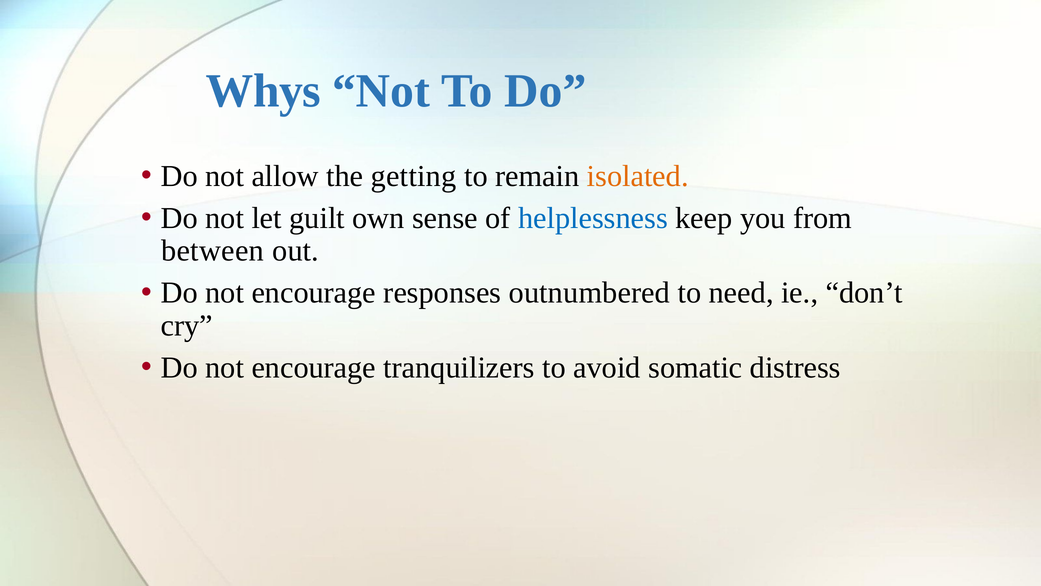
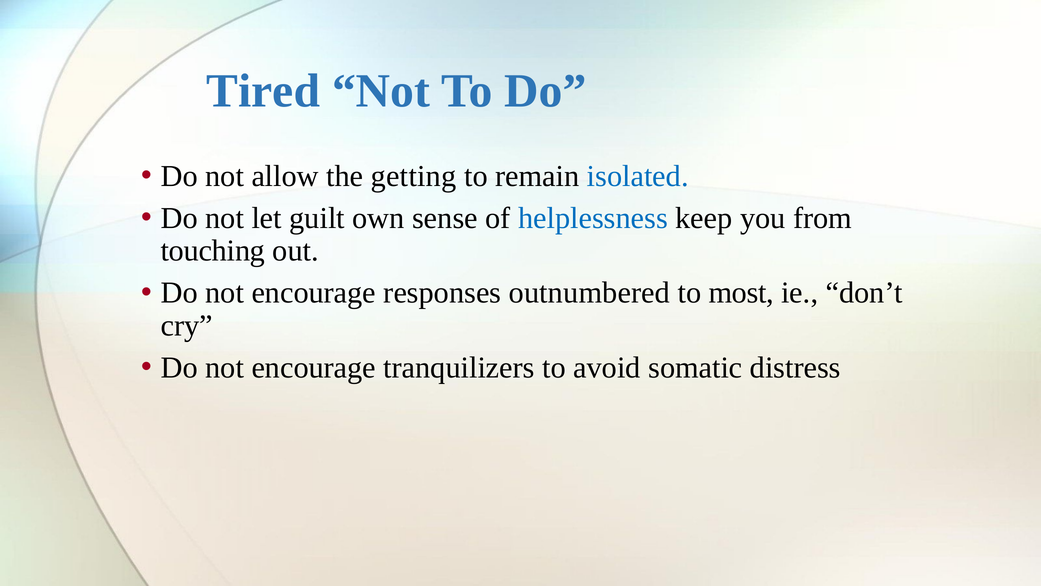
Whys: Whys -> Tired (263, 91)
isolated colour: orange -> blue (638, 176)
between: between -> touching (213, 251)
need: need -> most (741, 293)
